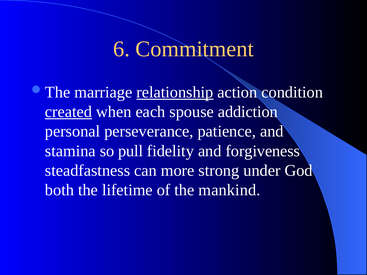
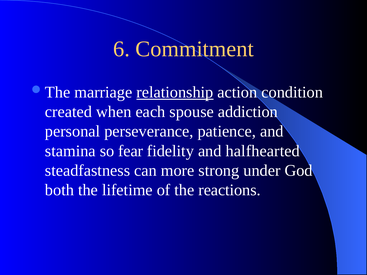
created underline: present -> none (68, 112)
pull: pull -> fear (131, 151)
forgiveness: forgiveness -> halfhearted (263, 151)
mankind: mankind -> reactions (230, 190)
